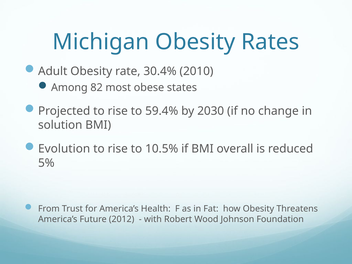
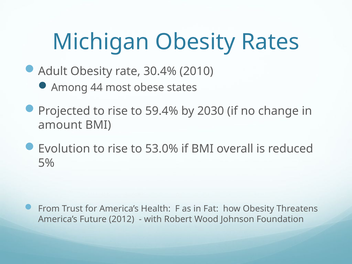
82: 82 -> 44 (97, 88)
solution: solution -> amount (60, 125)
10.5%: 10.5% -> 53.0% (162, 149)
